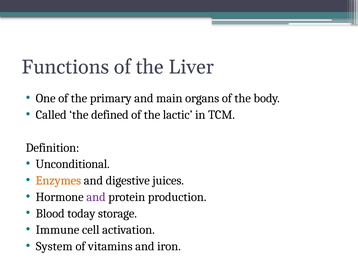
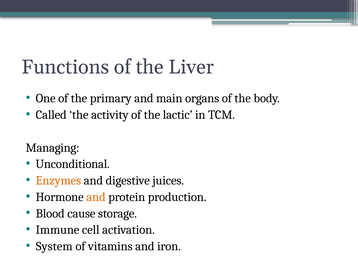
defined: defined -> activity (110, 115)
Definition: Definition -> Managing (53, 147)
and colour: purple -> orange (96, 197)
today: today -> cause (81, 213)
